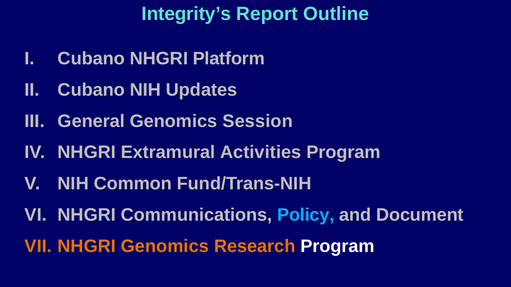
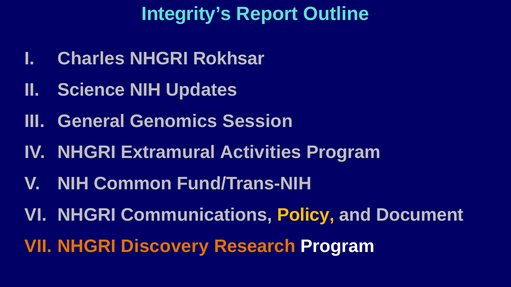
Cubano: Cubano -> Charles (91, 59)
Platform: Platform -> Rokhsar (229, 59)
Cubano: Cubano -> Science (91, 90)
Policy colour: light blue -> yellow (306, 215)
NHGRI Genomics: Genomics -> Discovery (165, 246)
